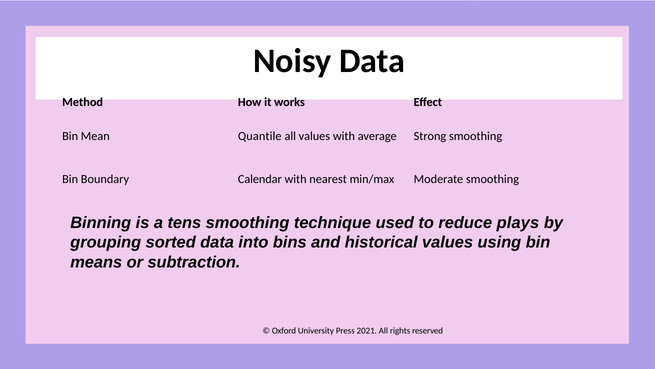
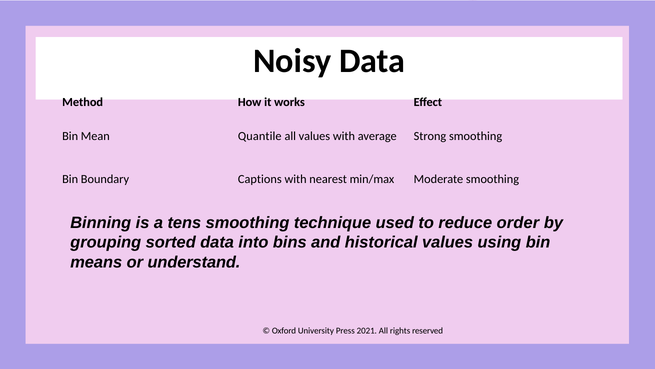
Calendar: Calendar -> Captions (260, 179)
plays: plays -> order (518, 222)
subtraction: subtraction -> understand (194, 262)
